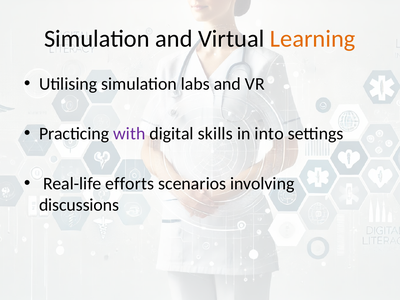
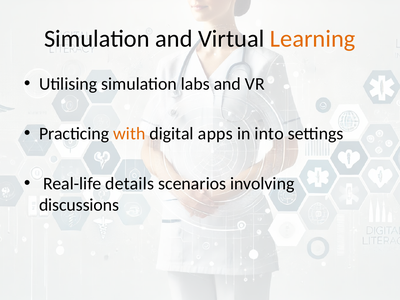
with colour: purple -> orange (129, 134)
skills: skills -> apps (215, 134)
efforts: efforts -> details (130, 184)
